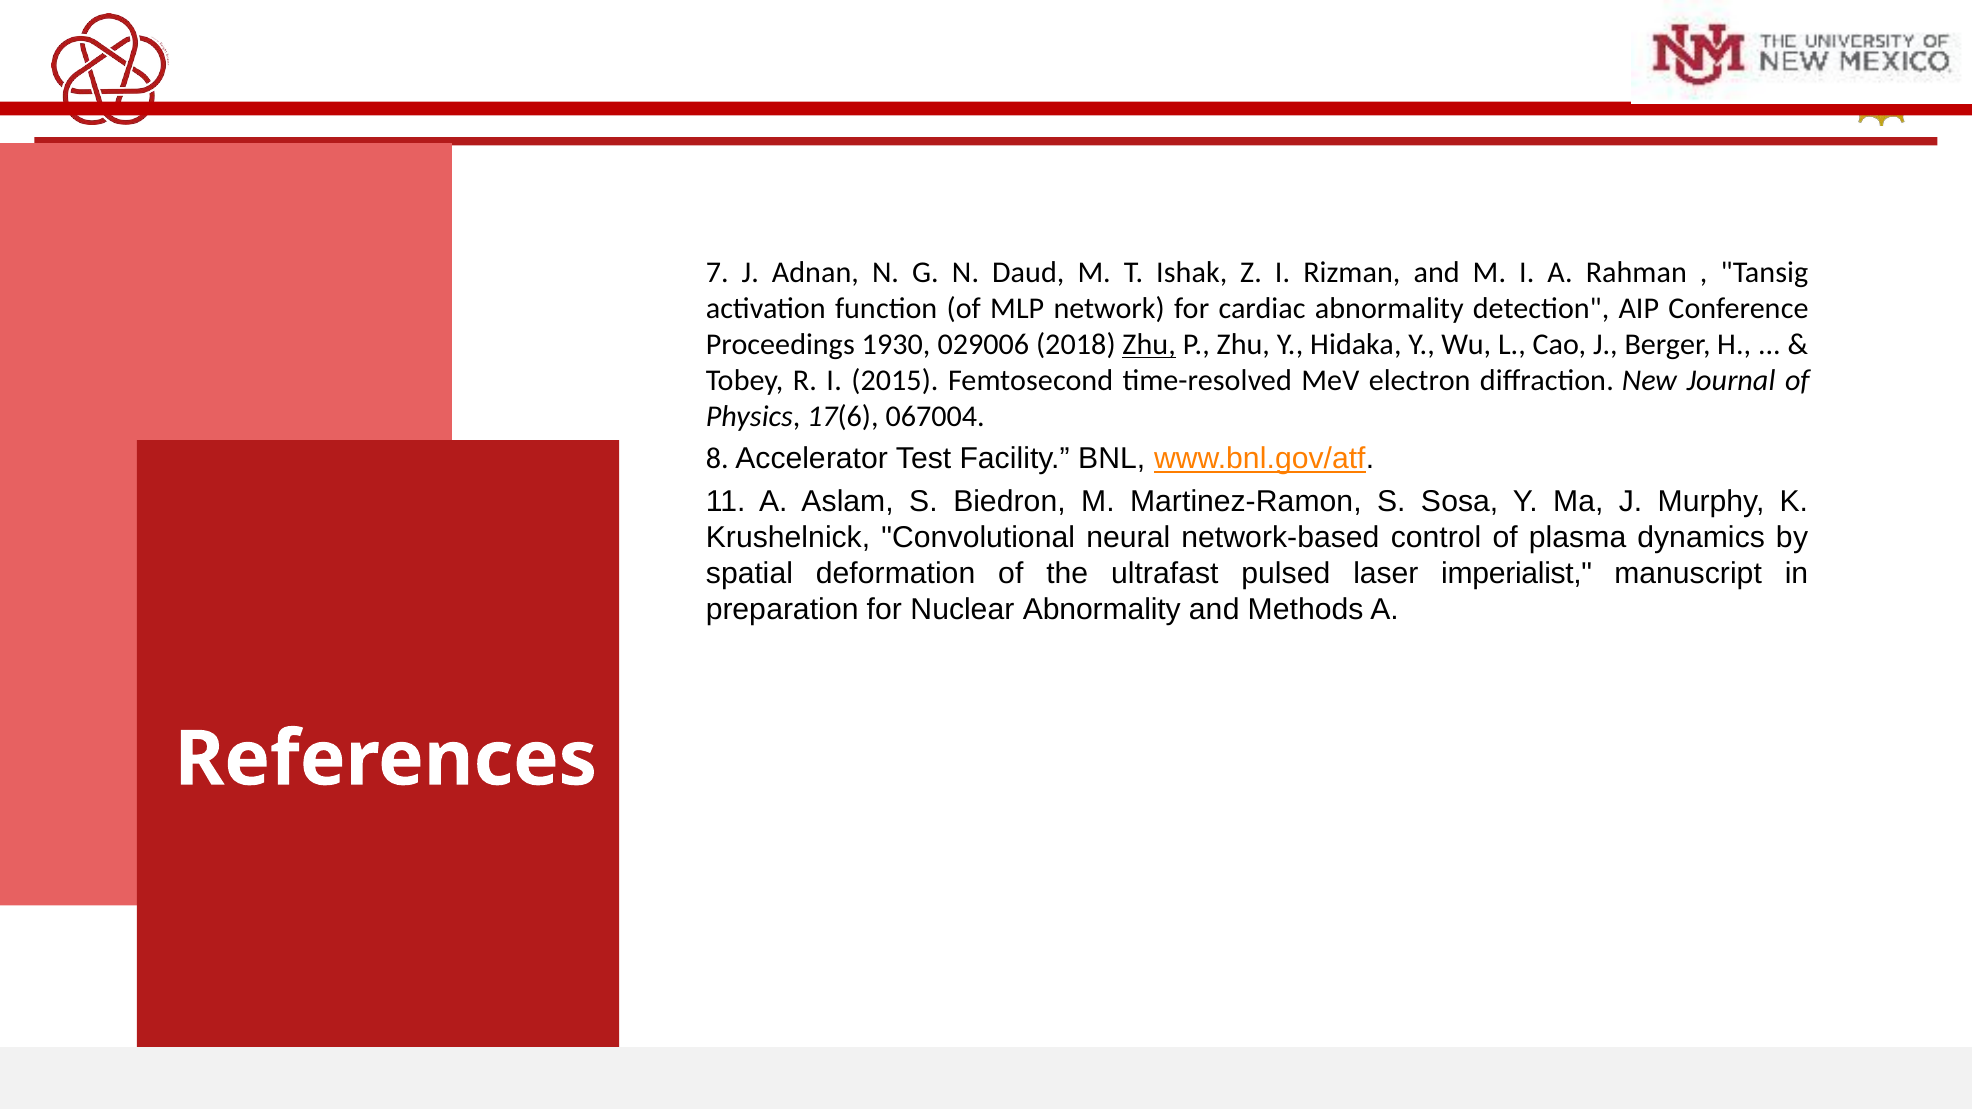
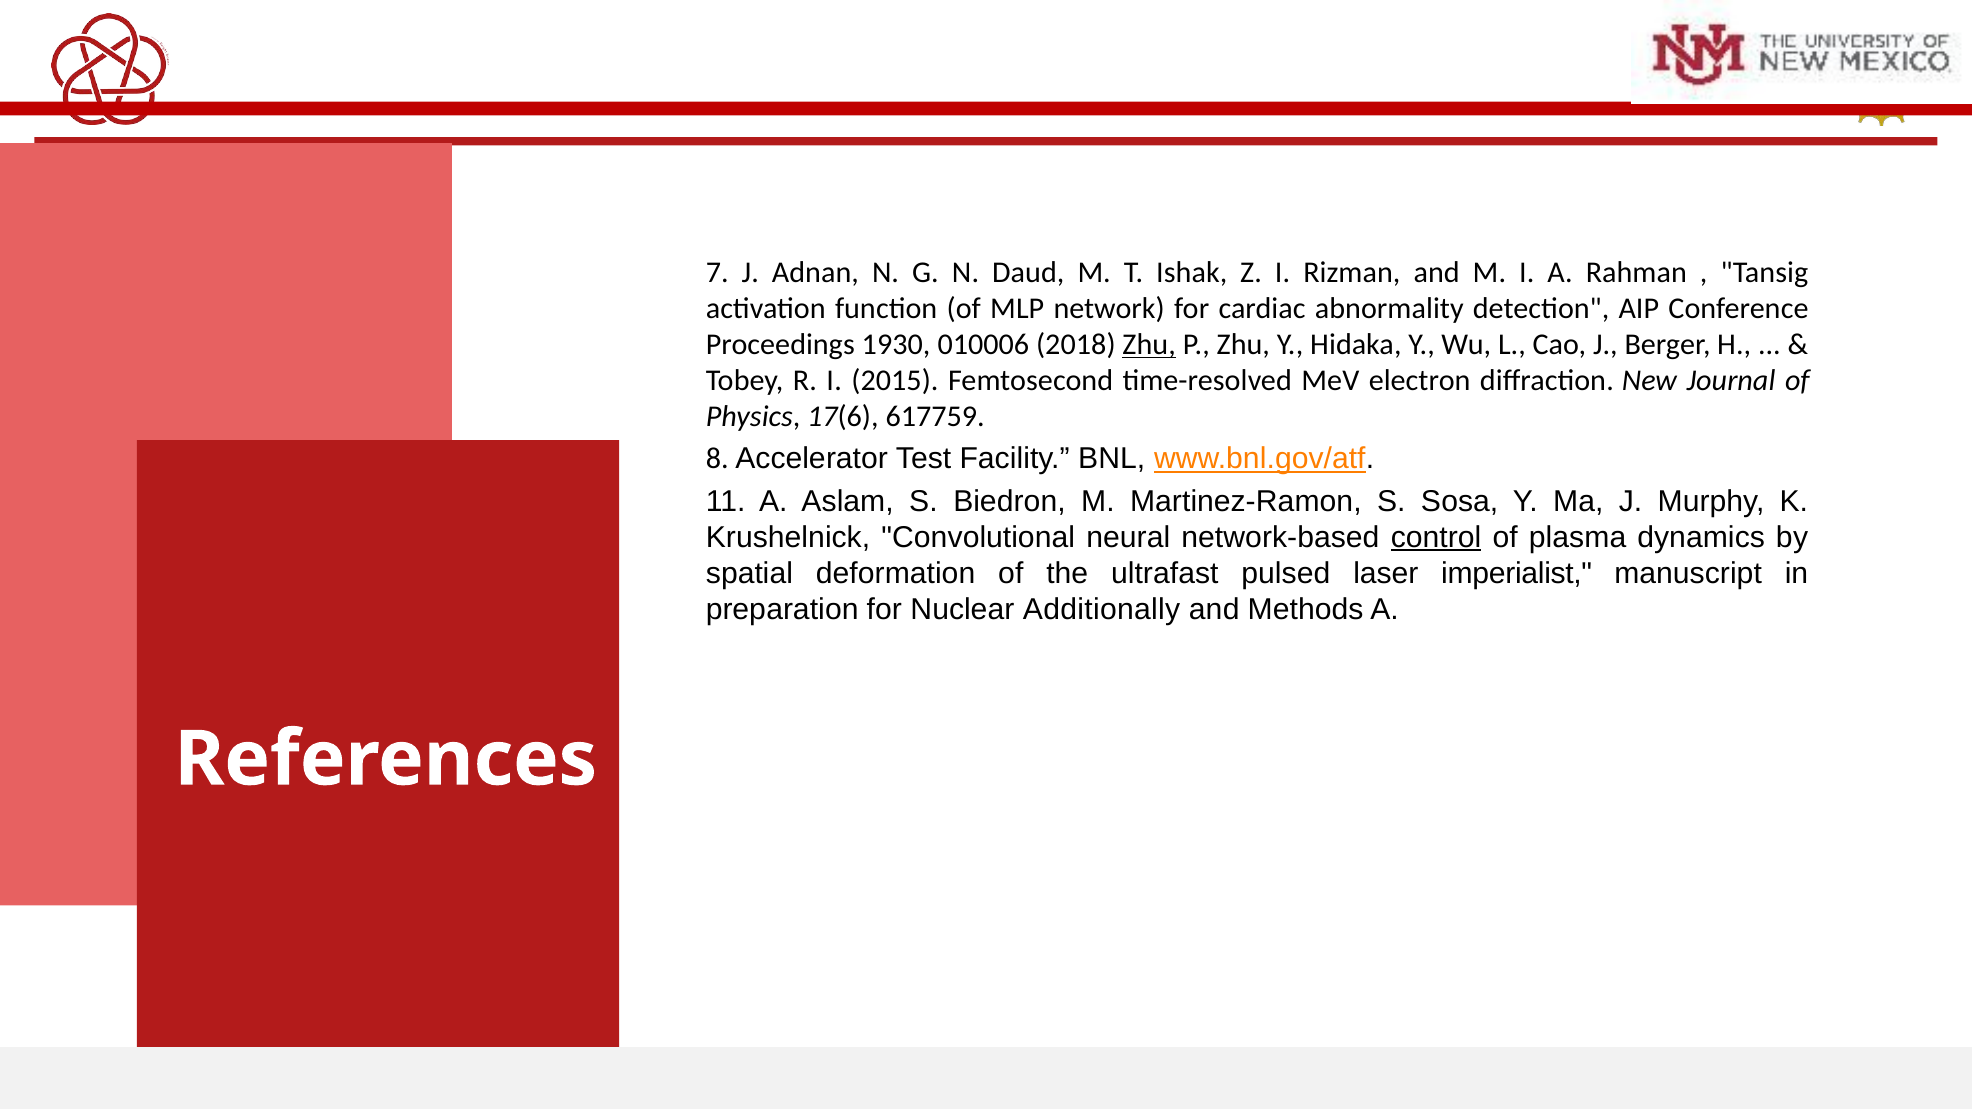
029006: 029006 -> 010006 (983, 345)
067004: 067004 -> 617759 (935, 417)
control underline: none -> present (1436, 538)
Nuclear Abnormality: Abnormality -> Additionally (1102, 610)
